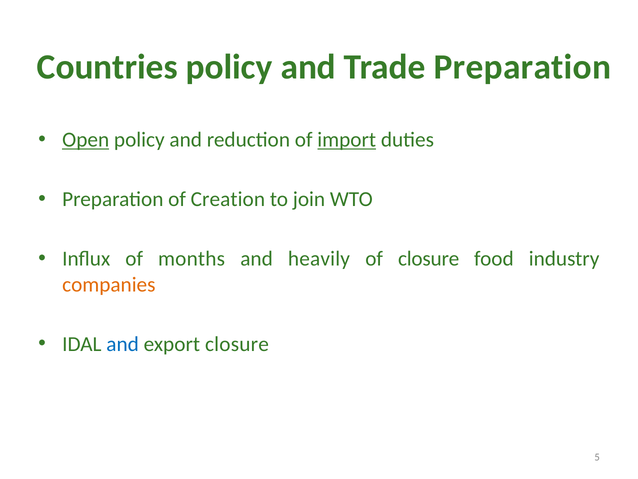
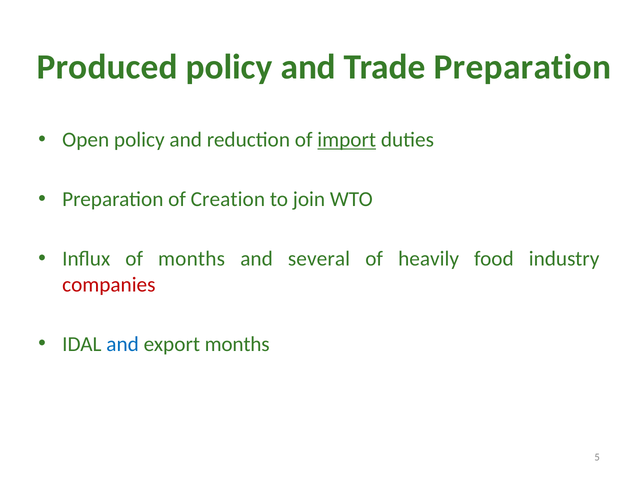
Countries: Countries -> Produced (107, 67)
Open underline: present -> none (86, 140)
heavily: heavily -> several (319, 259)
of closure: closure -> heavily (429, 259)
companies colour: orange -> red (109, 284)
export closure: closure -> months (237, 344)
